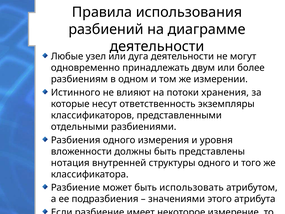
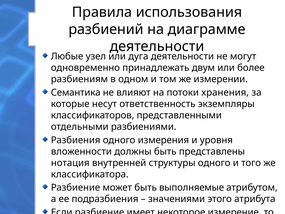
Истинного: Истинного -> Семантика (76, 92)
использовать: использовать -> выполняемые (192, 187)
